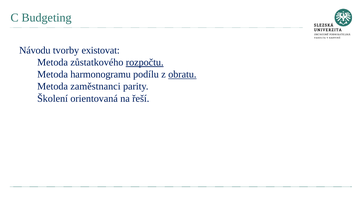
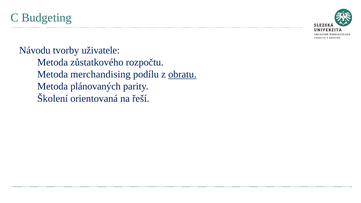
existovat: existovat -> uživatele (101, 50)
rozpočtu underline: present -> none (145, 62)
harmonogramu: harmonogramu -> merchandising (100, 74)
zaměstnanci: zaměstnanci -> plánovaných (96, 86)
